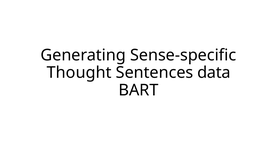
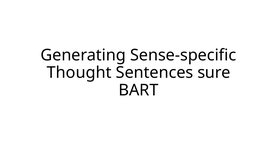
data: data -> sure (214, 73)
